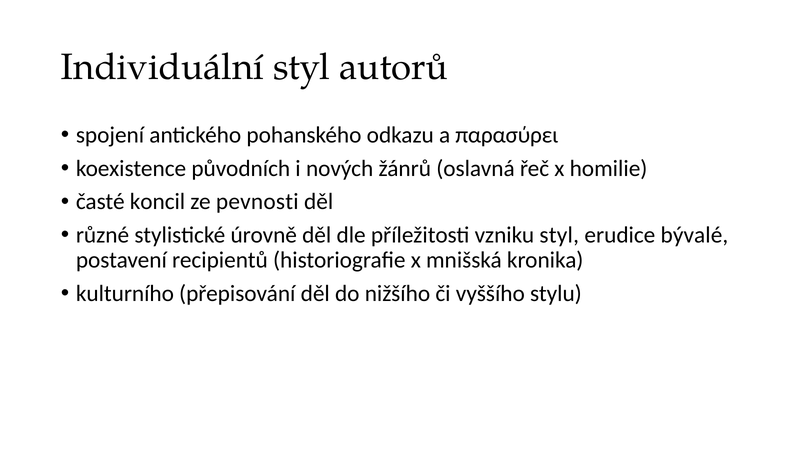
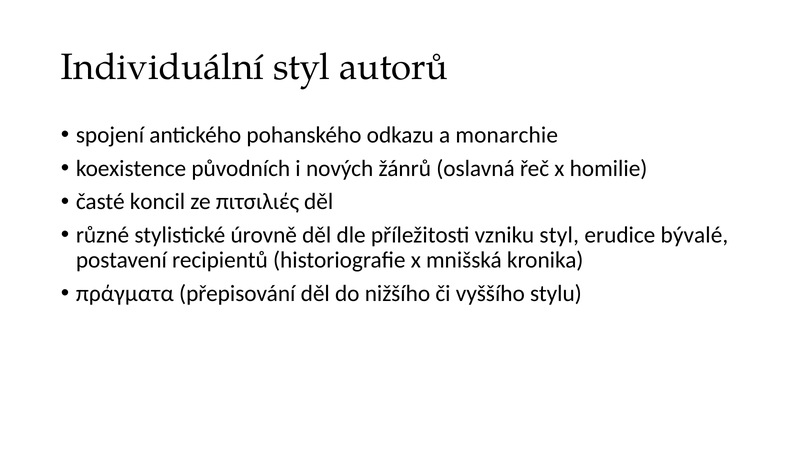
παρασύρει: παρασύρει -> monarchie (507, 135)
pevnosti: pevnosti -> πιτσιλιές (257, 202)
kulturního: kulturního -> πράγματα (125, 294)
